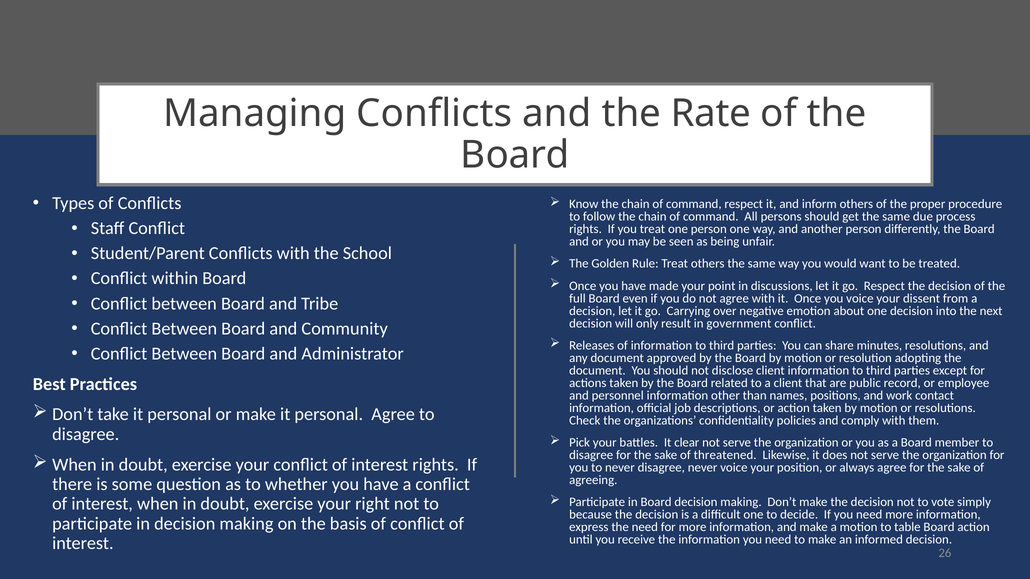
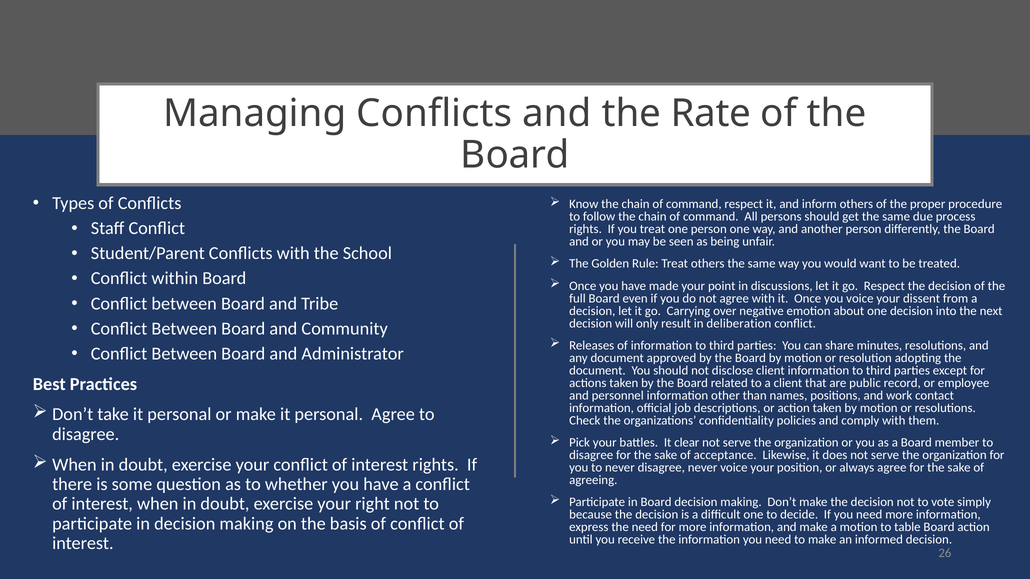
government: government -> deliberation (739, 323)
threatened: threatened -> acceptance (725, 455)
